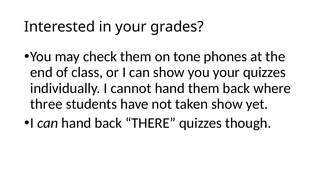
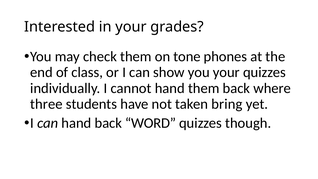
taken show: show -> bring (227, 104)
THERE: THERE -> WORD (151, 123)
